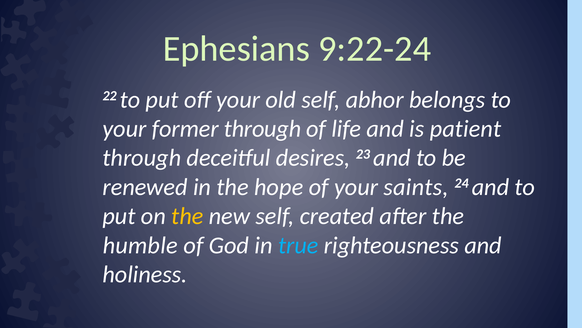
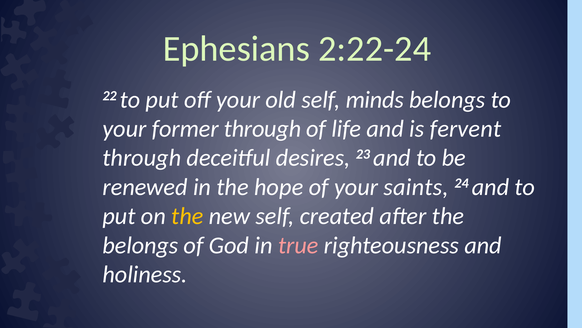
9:22-24: 9:22-24 -> 2:22-24 (375, 49)
abhor: abhor -> minds (375, 99)
patient: patient -> fervent (465, 129)
humble: humble -> belongs (140, 245)
true colour: light blue -> pink (298, 245)
